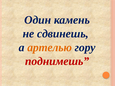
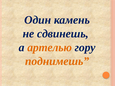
поднимешь colour: red -> orange (57, 61)
